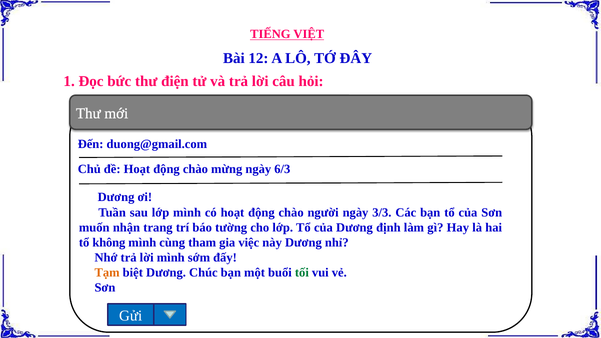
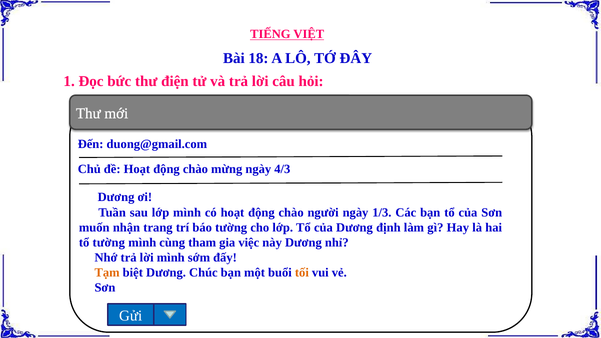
12: 12 -> 18 (258, 58)
6/3: 6/3 -> 4/3 (282, 169)
3/3: 3/3 -> 1/3 (382, 212)
tổ không: không -> tường (109, 243)
tối colour: green -> orange (302, 273)
